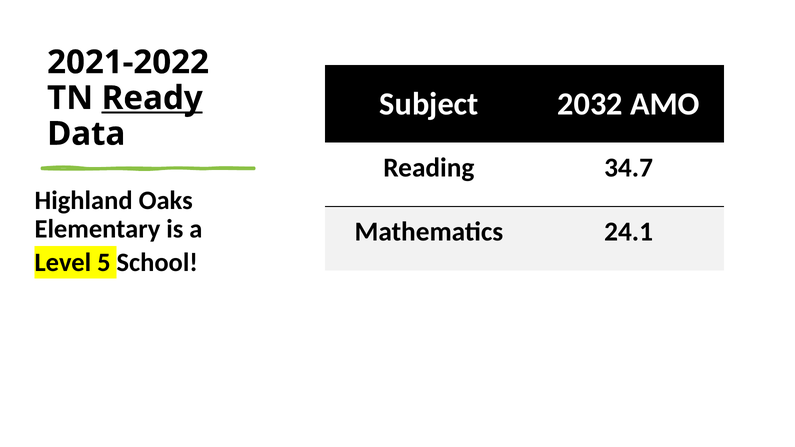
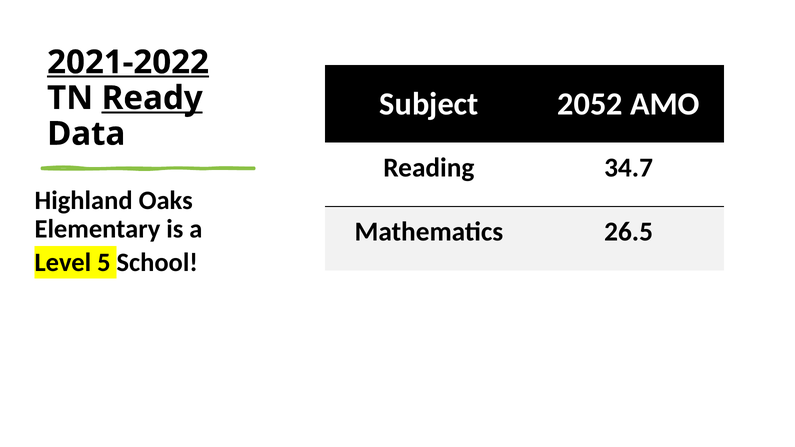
2021-2022 underline: none -> present (128, 62)
2032: 2032 -> 2052 (590, 104)
24.1: 24.1 -> 26.5 (629, 232)
